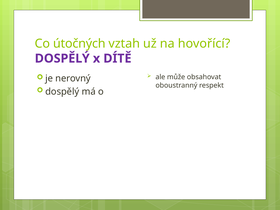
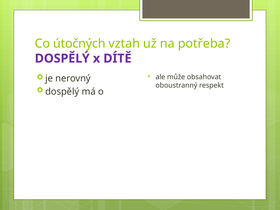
hovořící: hovořící -> potřeba (204, 44)
